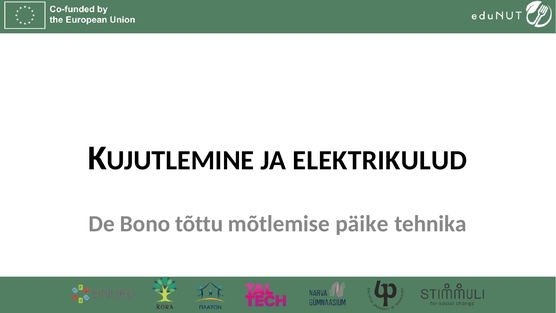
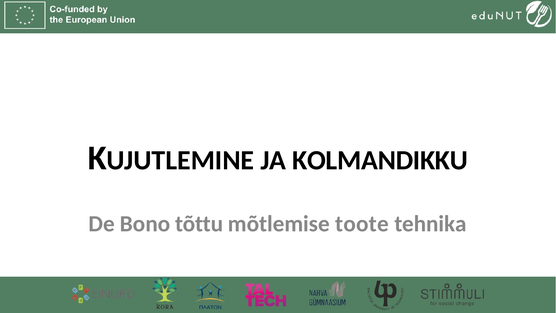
ELEKTRIKULUD: ELEKTRIKULUD -> KOLMANDIKKU (380, 160)
päike: päike -> toote (362, 224)
